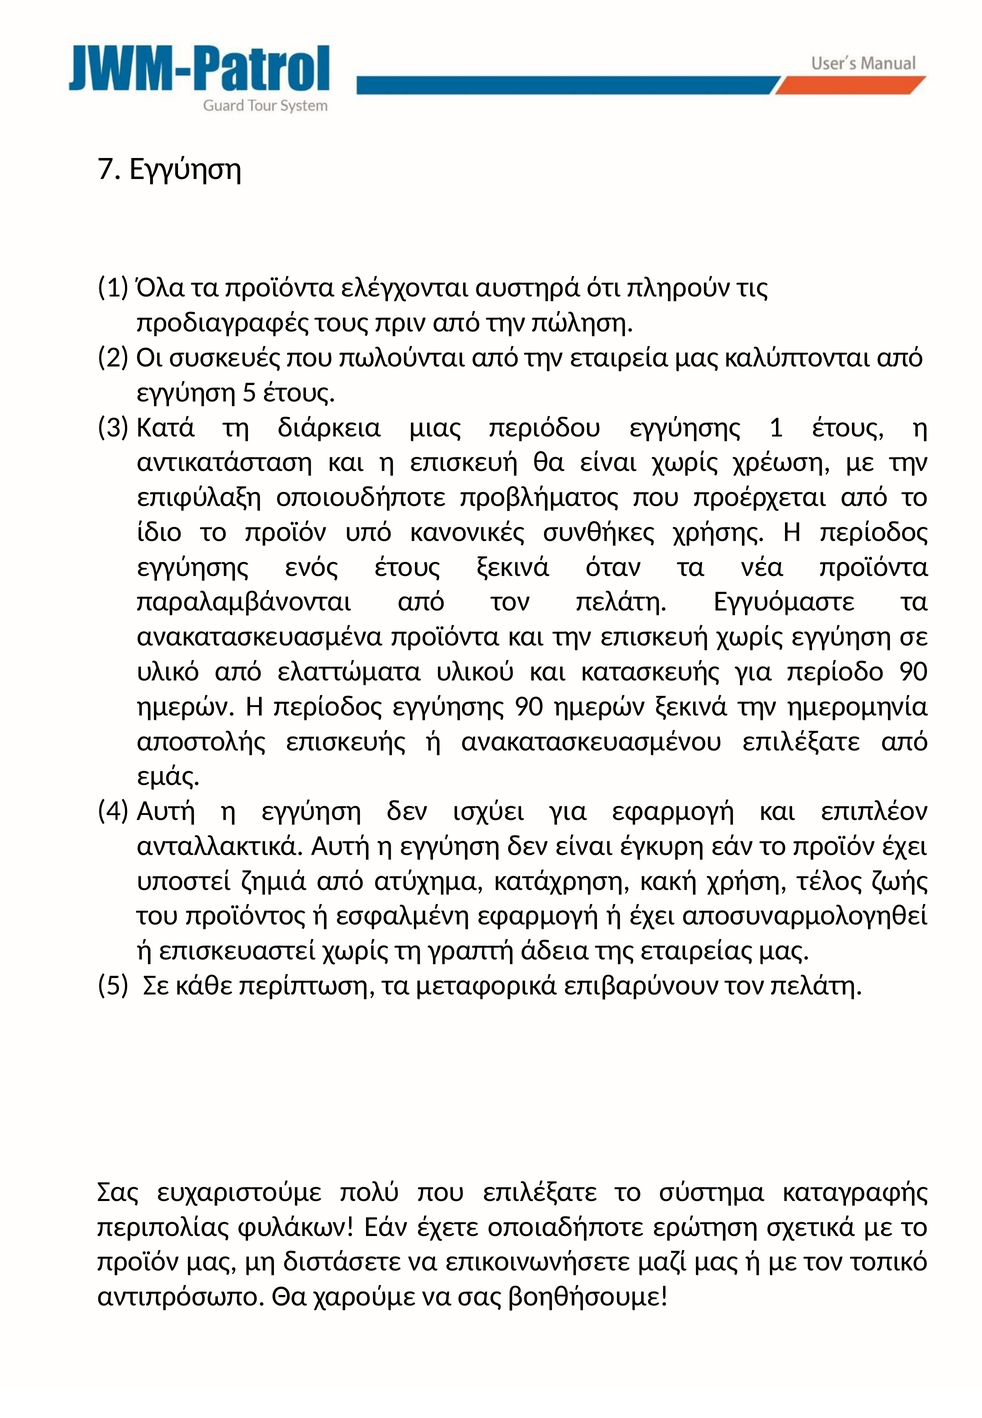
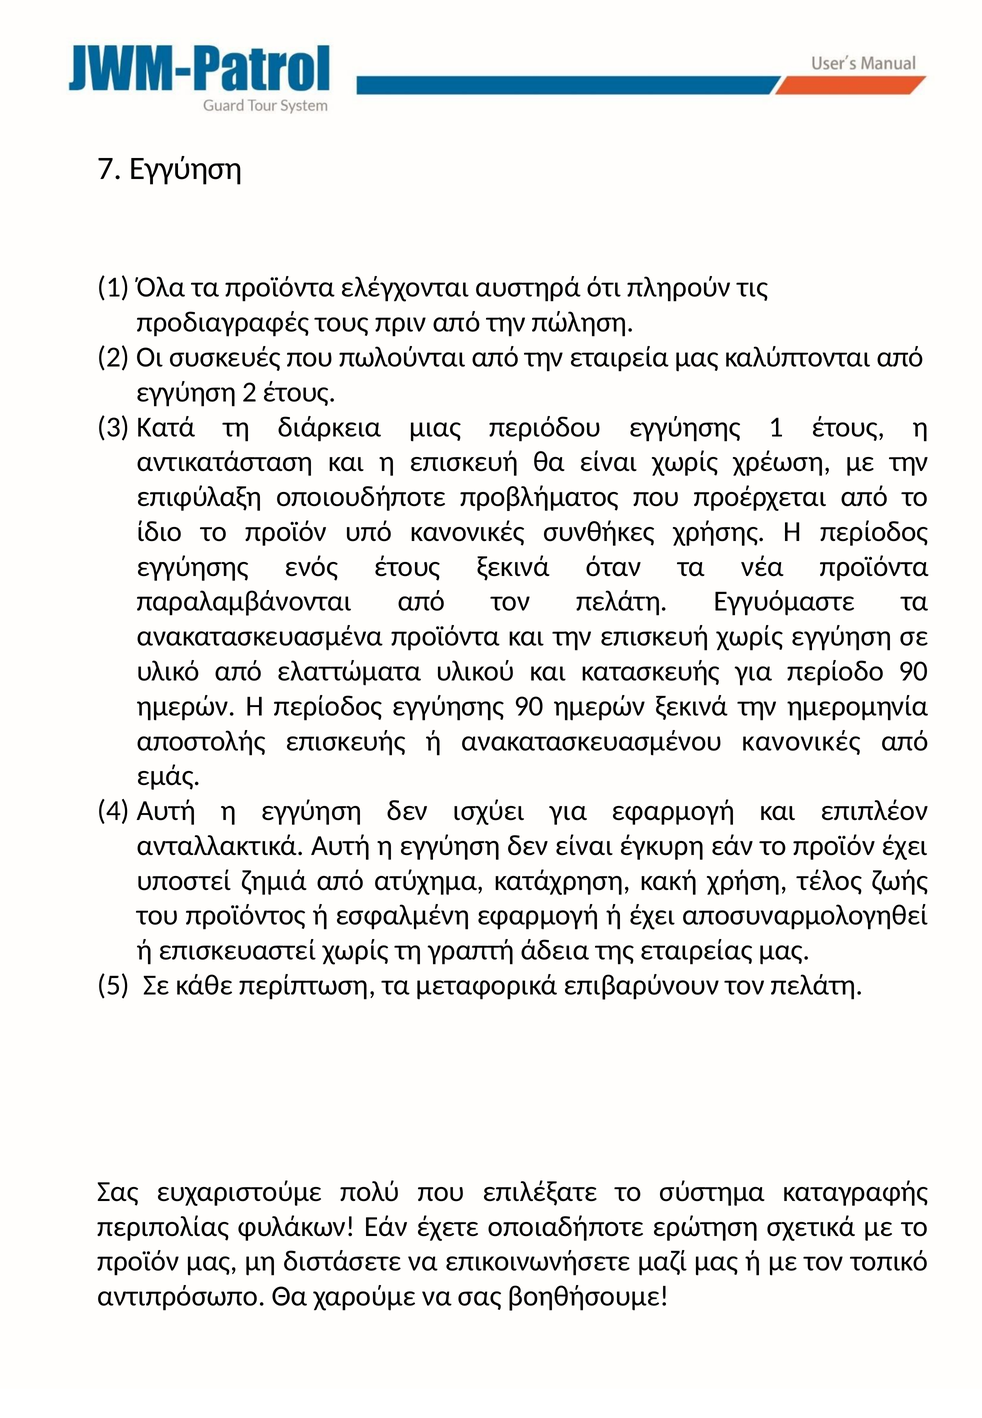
εγγύηση 5: 5 -> 2 (249, 392)
ανακατασκευασμένου επιλέξατε: επιλέξατε -> κανονικές (801, 741)
